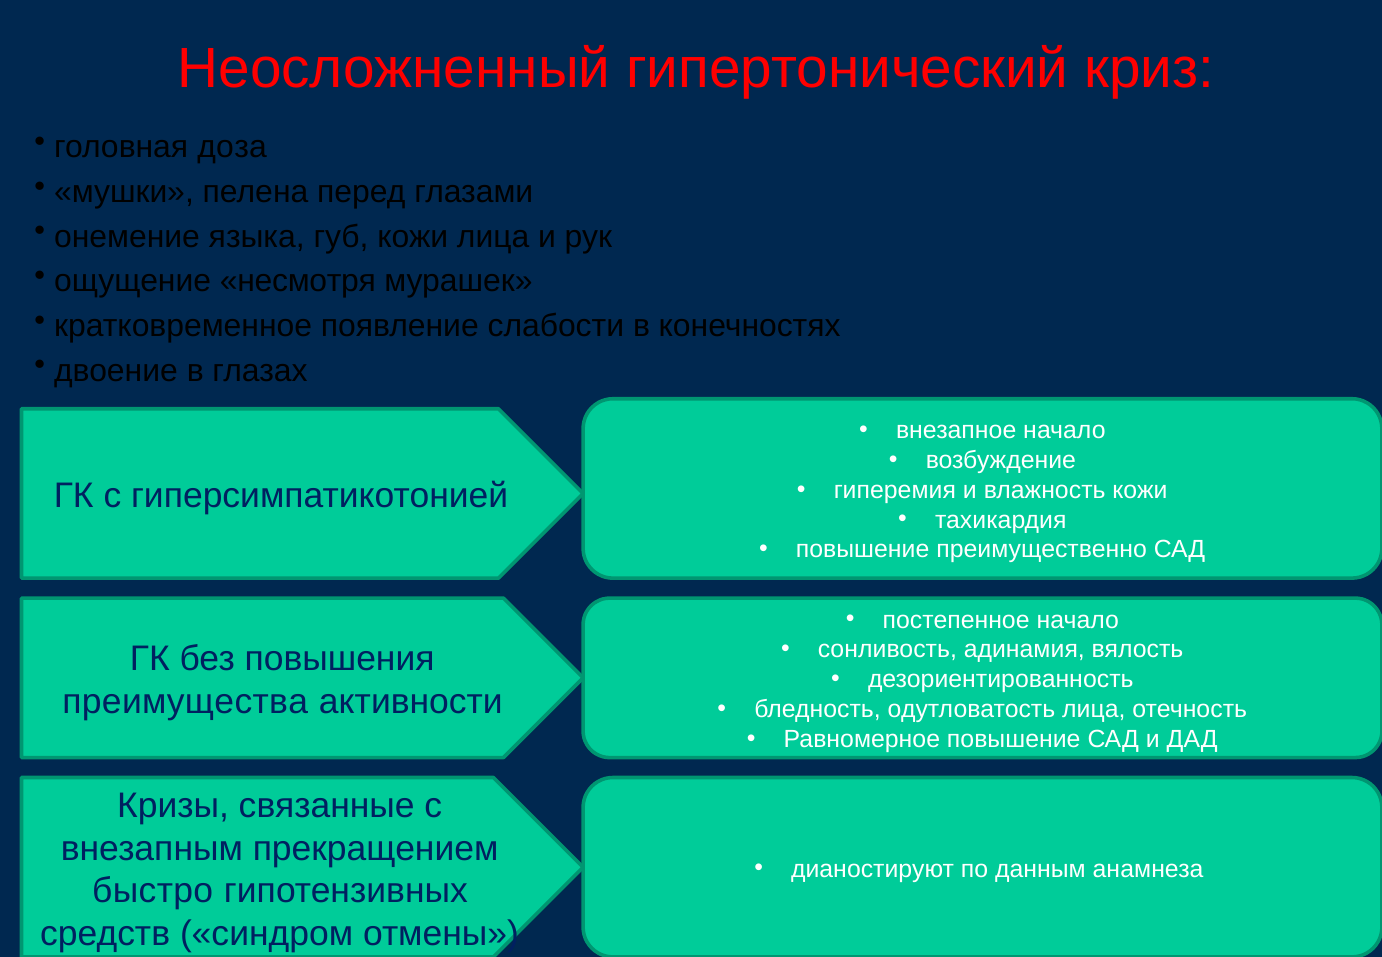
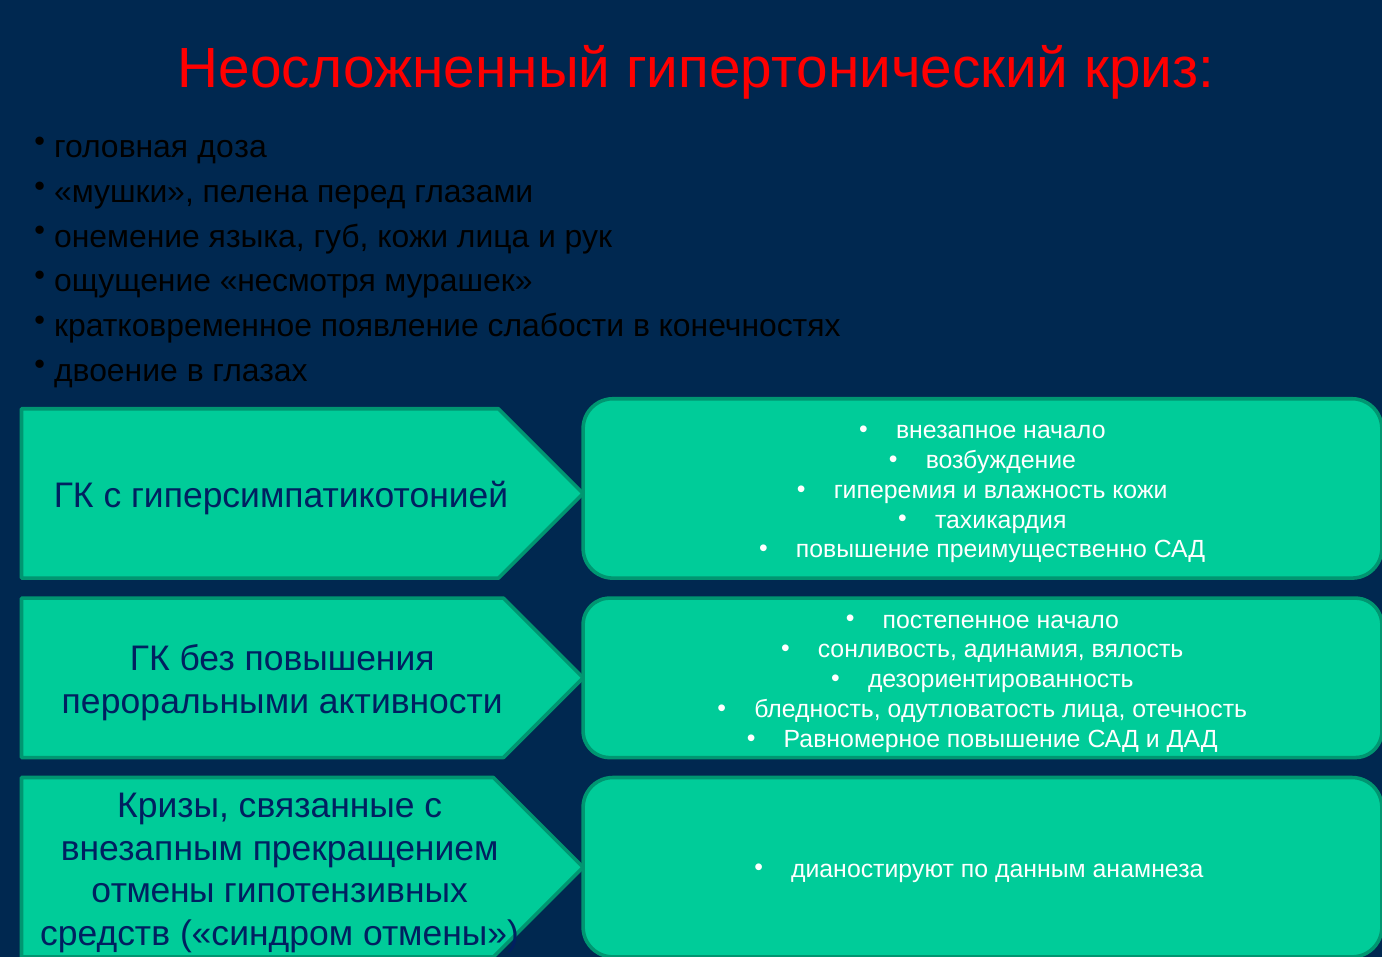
преимущества: преимущества -> пероральными (185, 701)
быстро: быстро -> отмены (153, 891)
